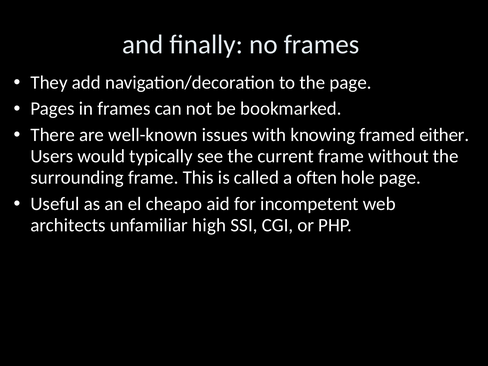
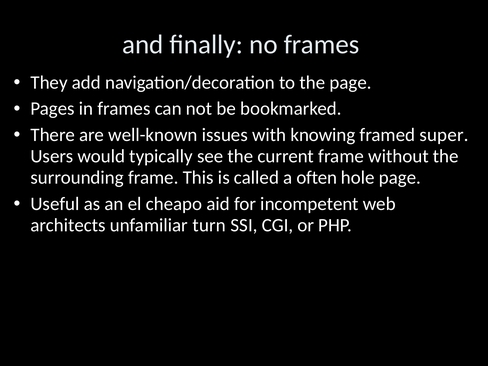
either: either -> super (444, 135)
high: high -> turn (209, 225)
